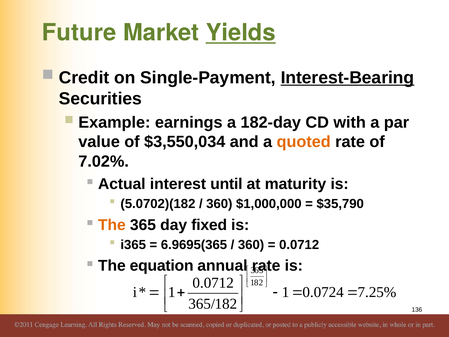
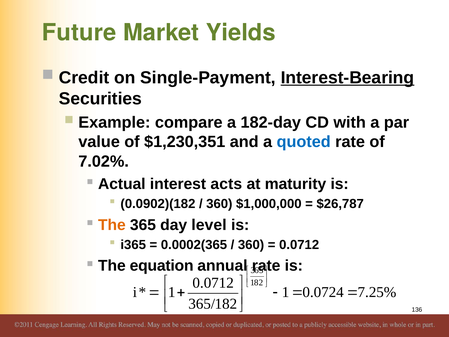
Yields underline: present -> none (241, 33)
earnings: earnings -> compare (189, 122)
$3,550,034: $3,550,034 -> $1,230,351 (185, 142)
quoted colour: orange -> blue (304, 142)
until: until -> acts (226, 184)
5.0702)(182: 5.0702)(182 -> 0.0902)(182 (158, 204)
$35,790: $35,790 -> $26,787 (340, 204)
fixed: fixed -> level (209, 225)
6.9695(365: 6.9695(365 -> 0.0002(365 (194, 245)
